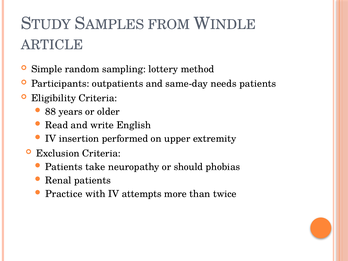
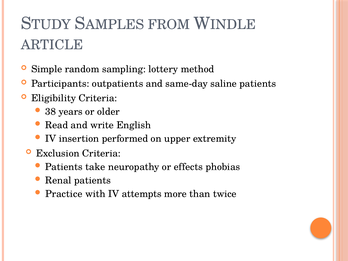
needs: needs -> saline (224, 84)
88: 88 -> 38 (51, 112)
should: should -> effects (188, 167)
